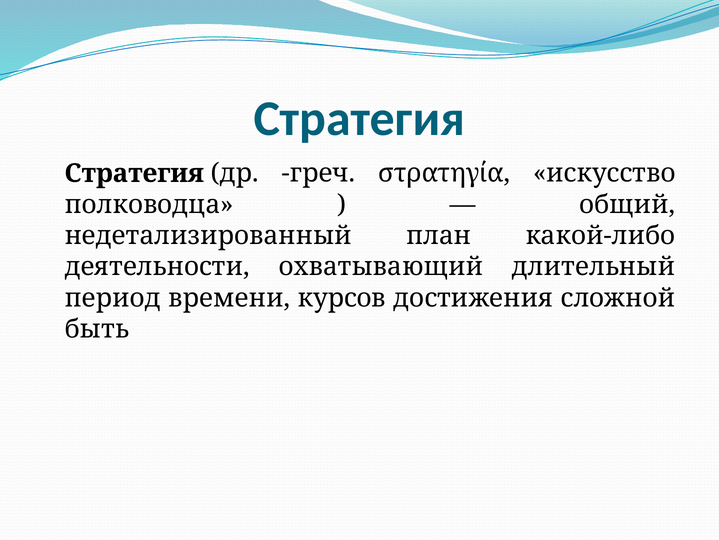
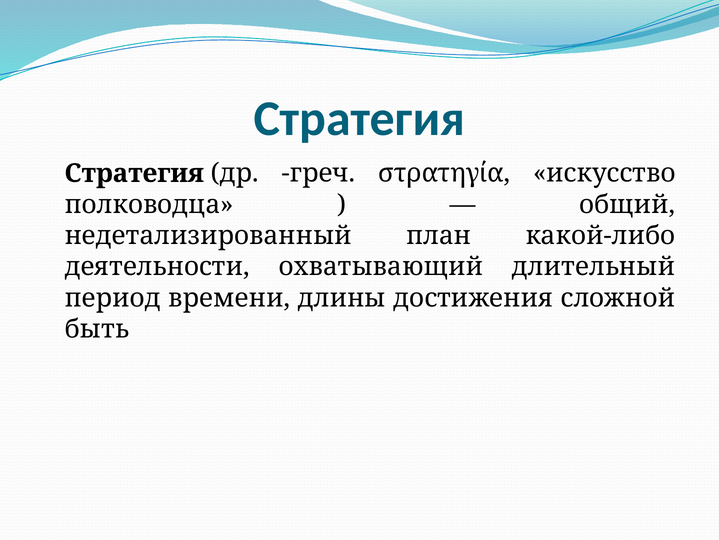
курсов: курсов -> длины (342, 298)
